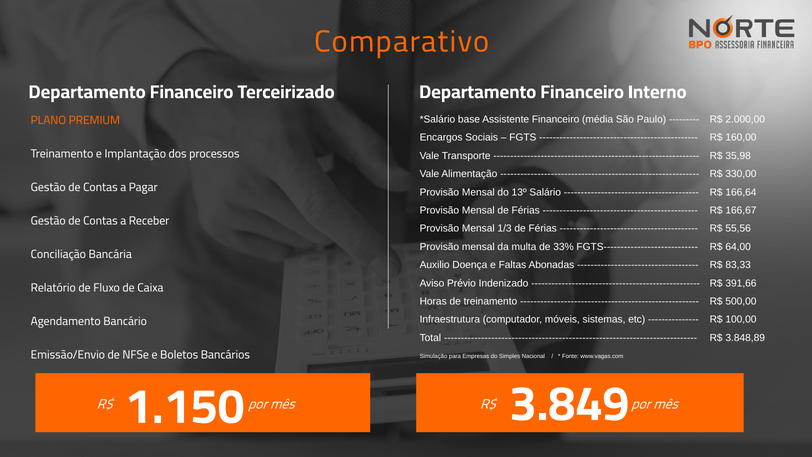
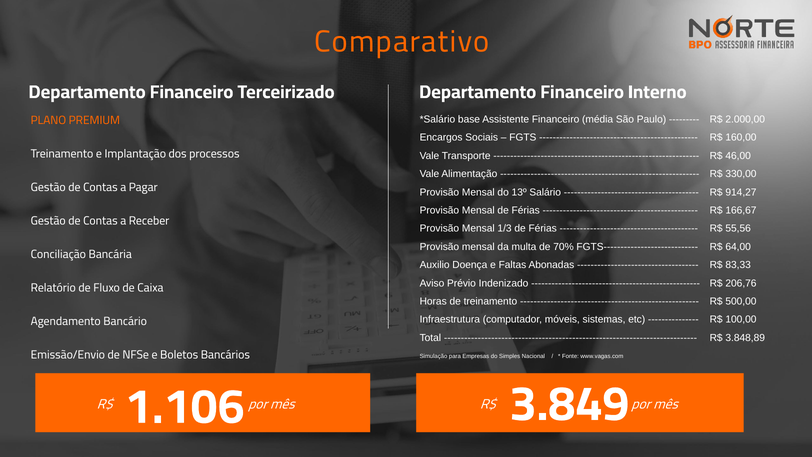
35,98: 35,98 -> 46,00 (738, 156)
166,64: 166,64 -> 914,27 (741, 192)
33%: 33% -> 70% (563, 247)
391,66: 391,66 -> 206,76 (741, 283)
1.150: 1.150 -> 1.106 (185, 407)
